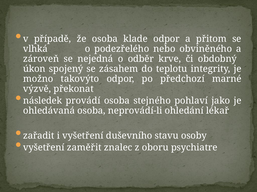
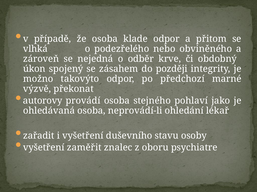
teplotu: teplotu -> později (172, 69)
následek: následek -> autorovy (43, 101)
